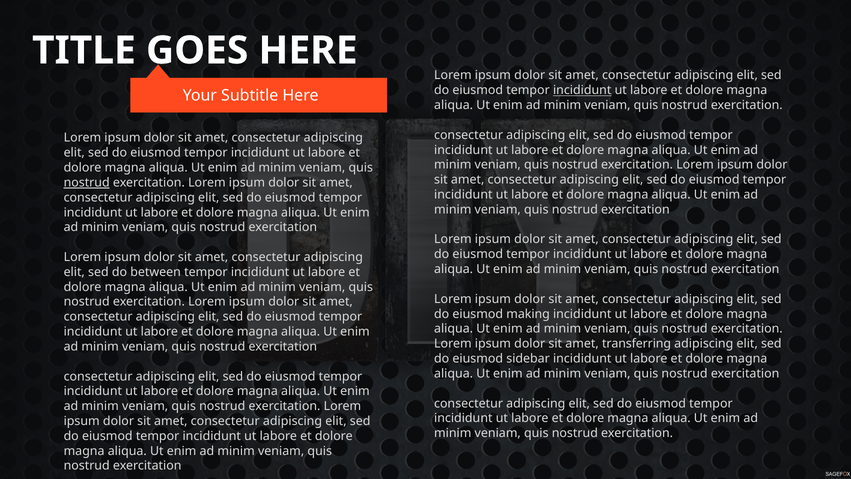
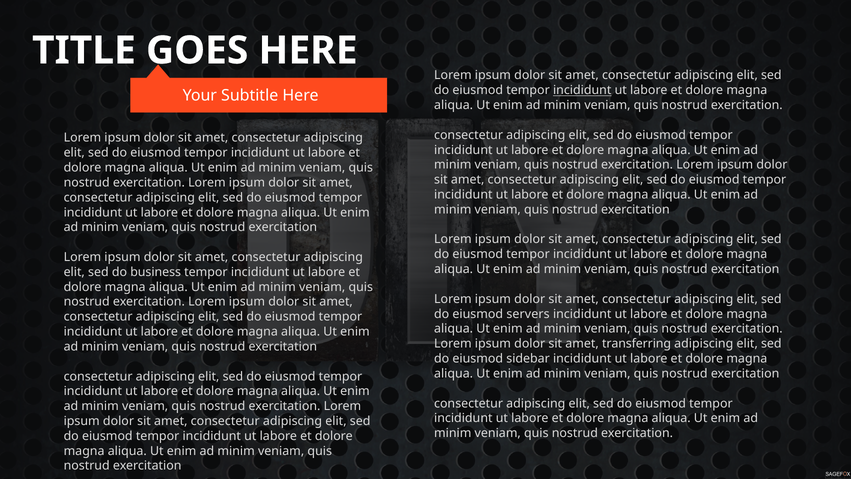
nostrud underline: present -> none (87, 182)
between: between -> business (156, 272)
making: making -> servers (528, 314)
